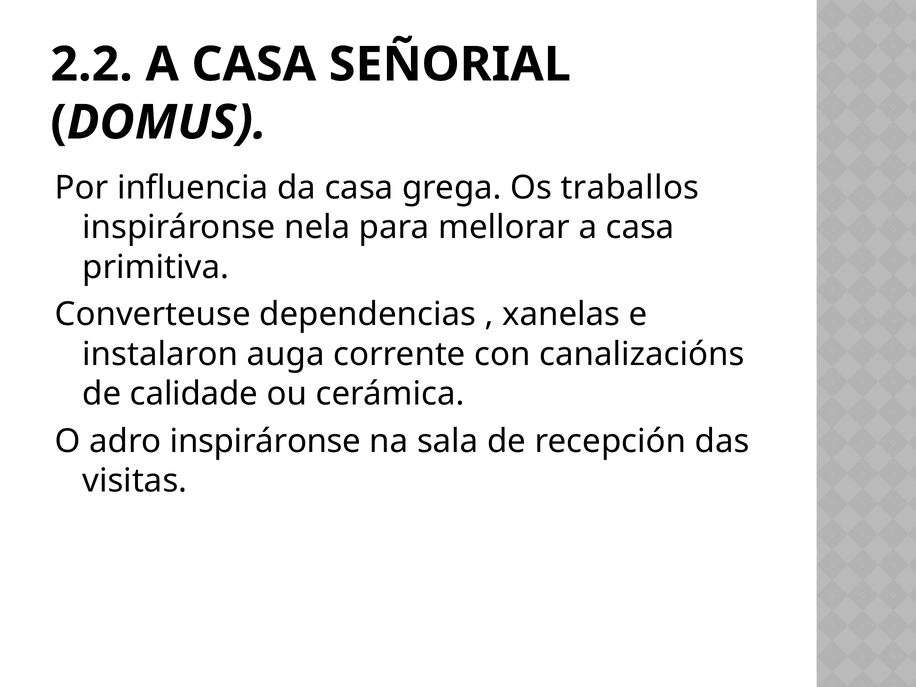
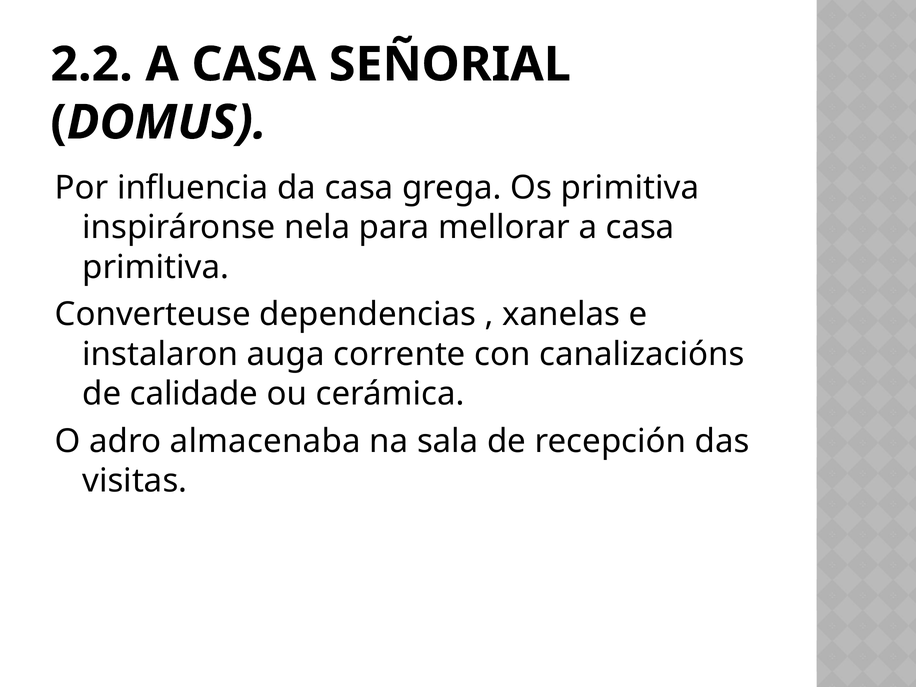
Os traballos: traballos -> primitiva (630, 188)
adro inspiráronse: inspiráronse -> almacenaba (265, 441)
